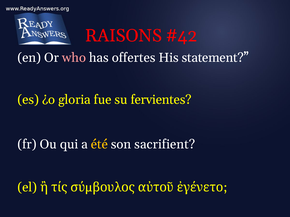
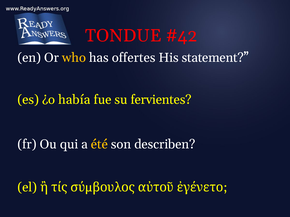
RAISONS: RAISONS -> TONDUE (123, 36)
who colour: pink -> yellow (74, 58)
gloria: gloria -> había (74, 100)
sacrifient: sacrifient -> describen (165, 144)
